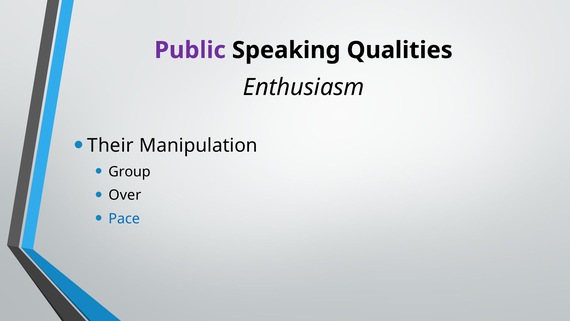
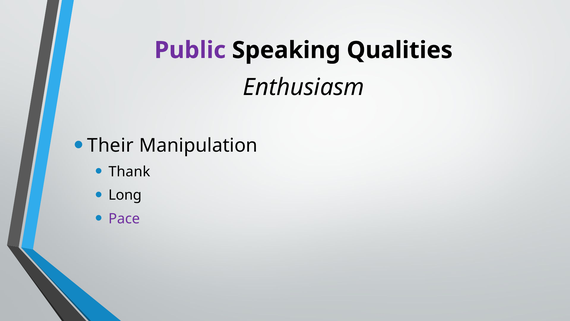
Group: Group -> Thank (129, 171)
Over: Over -> Long (125, 195)
Pace colour: blue -> purple (124, 219)
